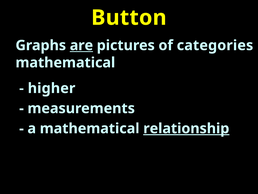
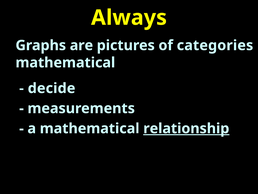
Button: Button -> Always (129, 18)
are underline: present -> none (81, 45)
higher: higher -> decide (52, 88)
